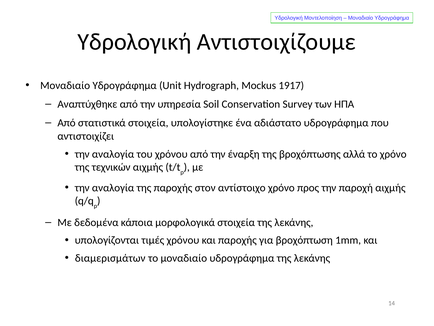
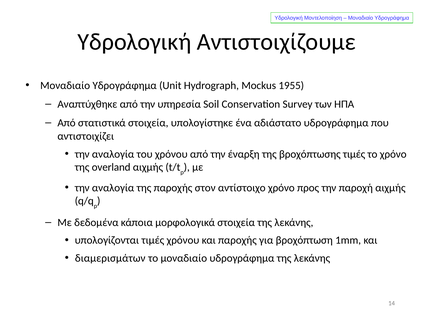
1917: 1917 -> 1955 (291, 85)
βροχόπτωσης αλλά: αλλά -> τιμές (354, 154)
τεχνικών: τεχνικών -> overland (111, 167)
